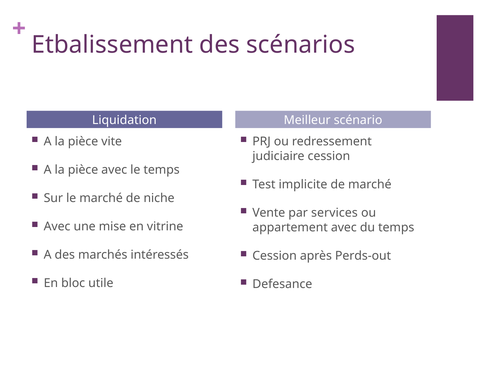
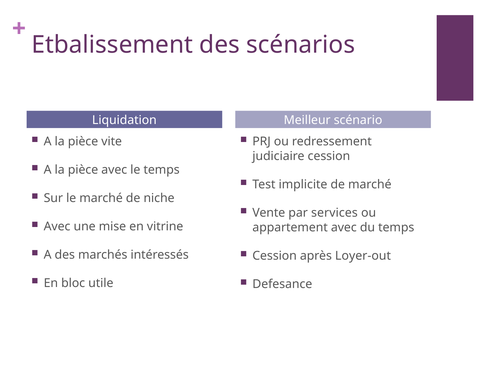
Perds-out: Perds-out -> Loyer-out (363, 256)
